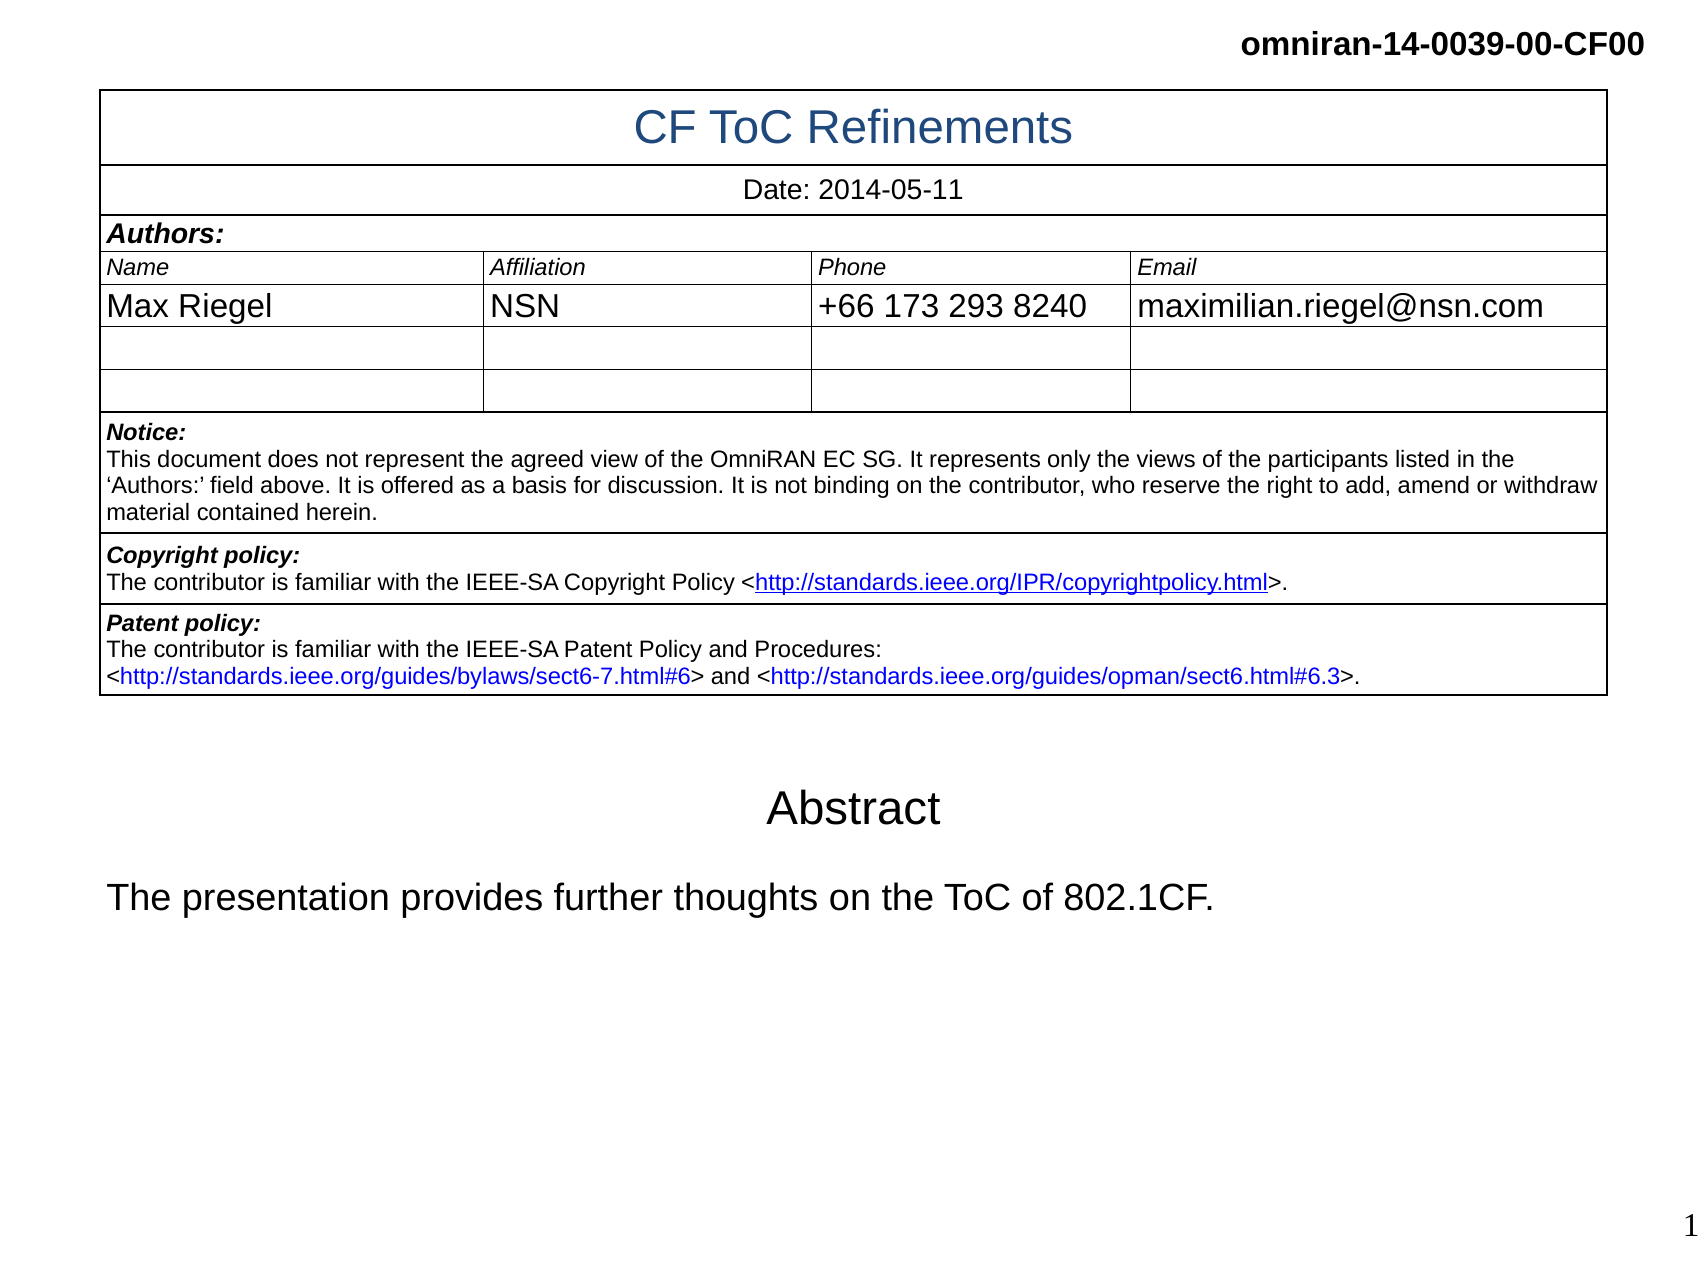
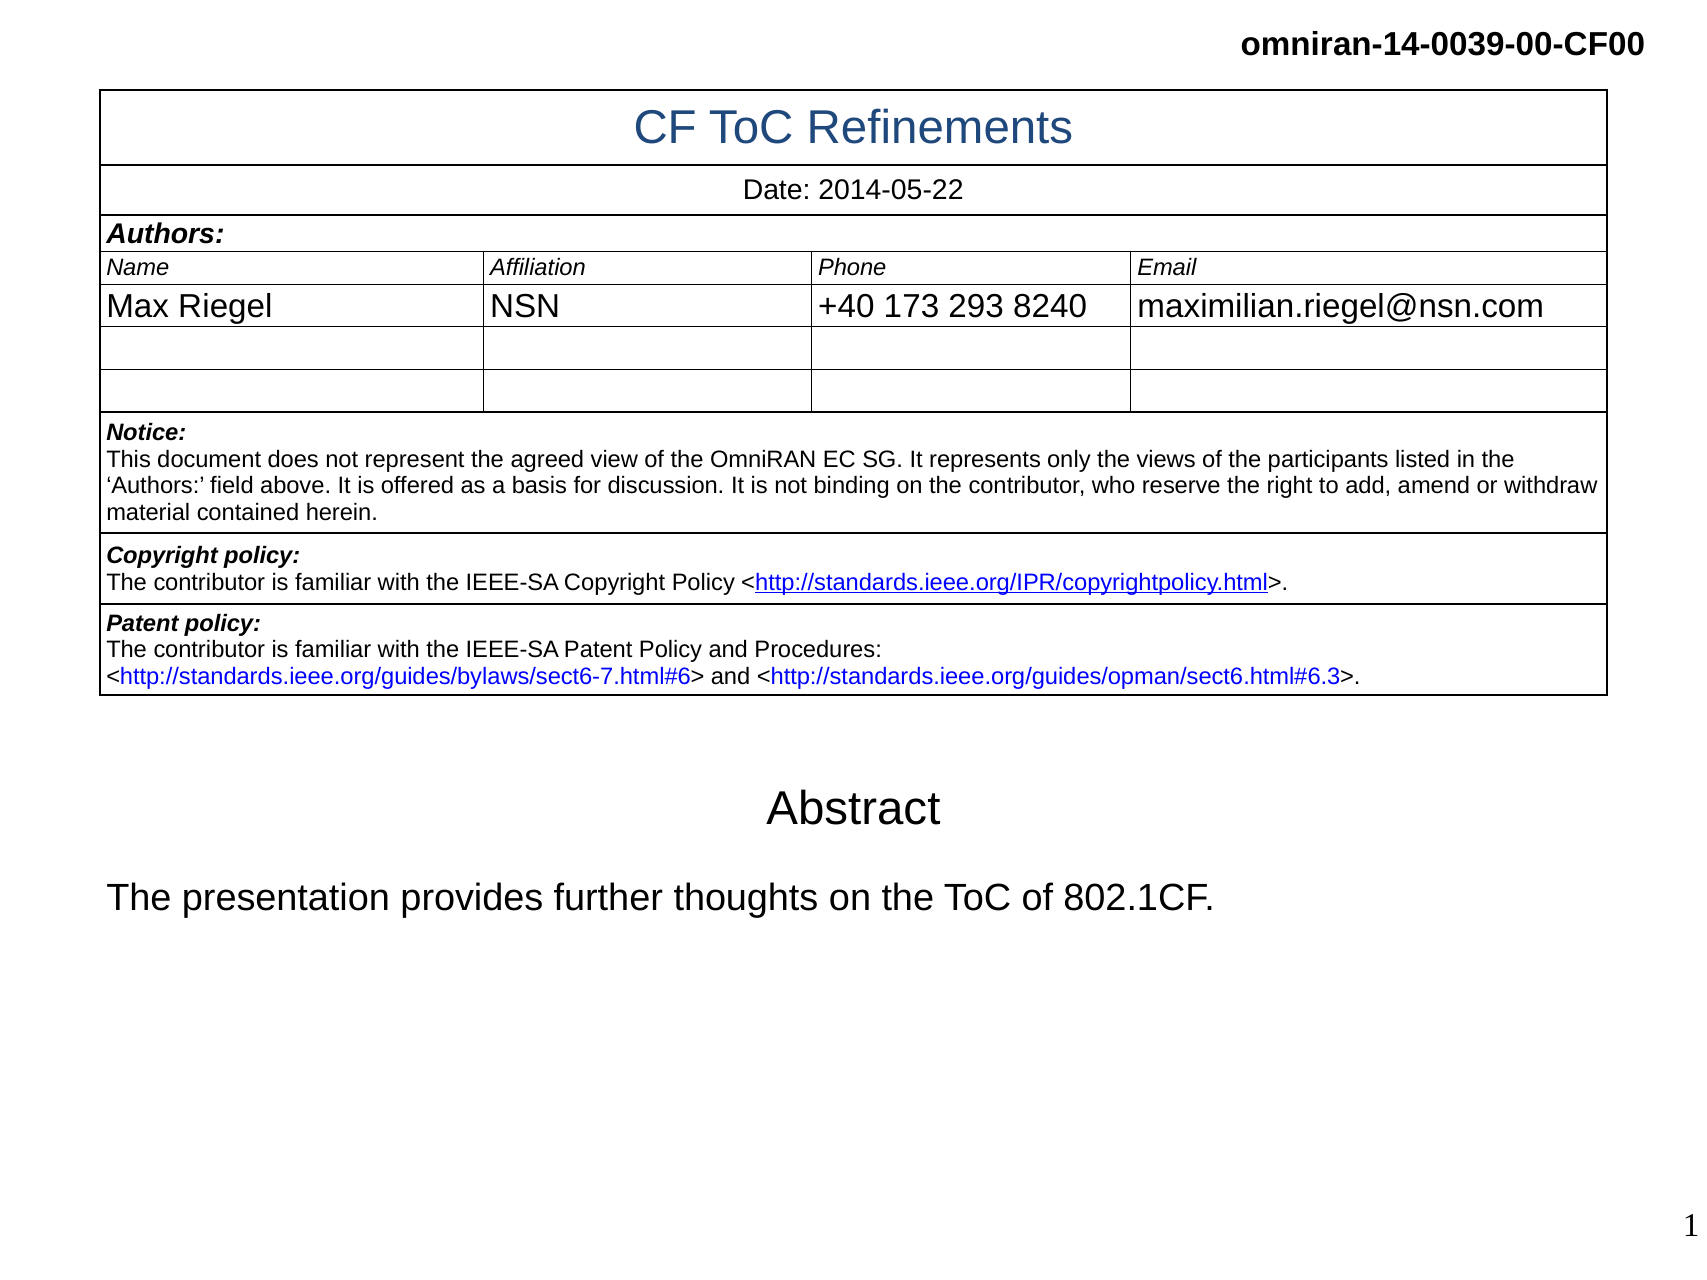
2014-05-11: 2014-05-11 -> 2014-05-22 (891, 190)
+66: +66 -> +40 (846, 306)
